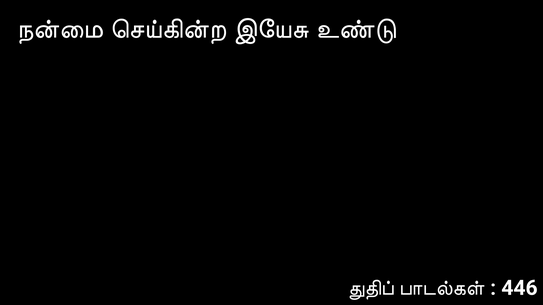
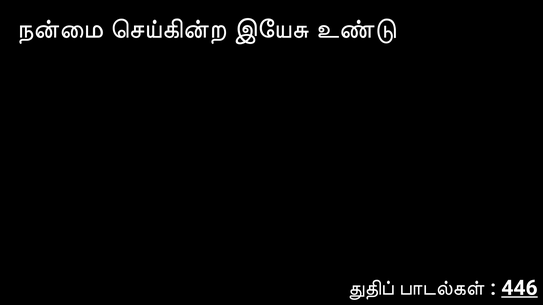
446 underline: none -> present (519, 288)
